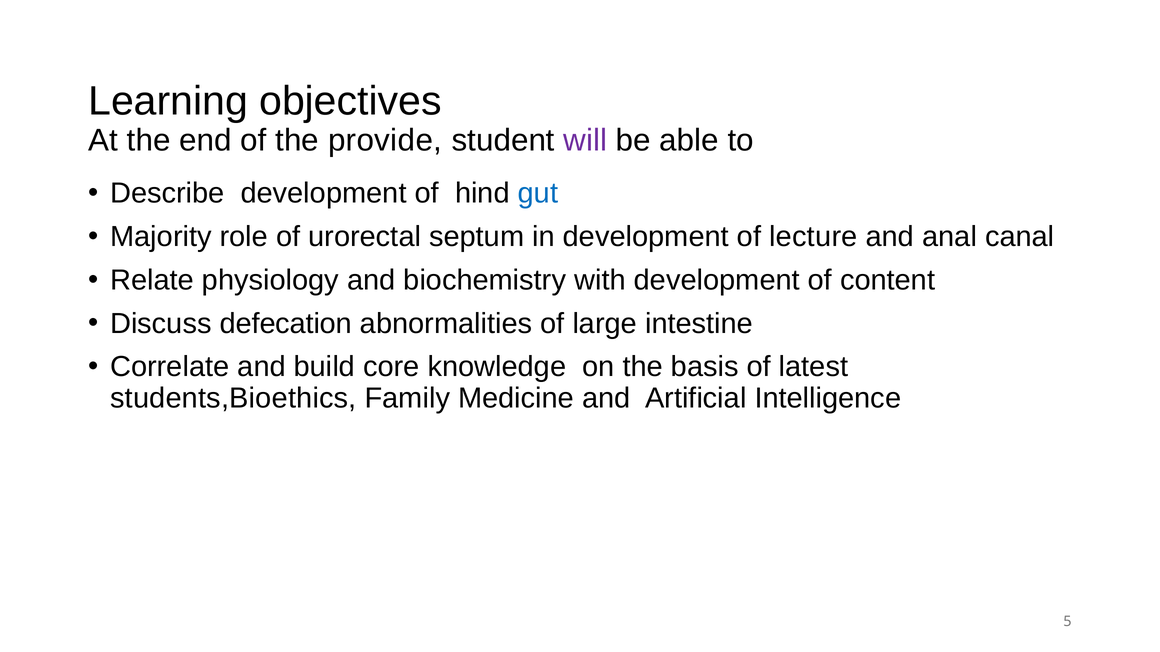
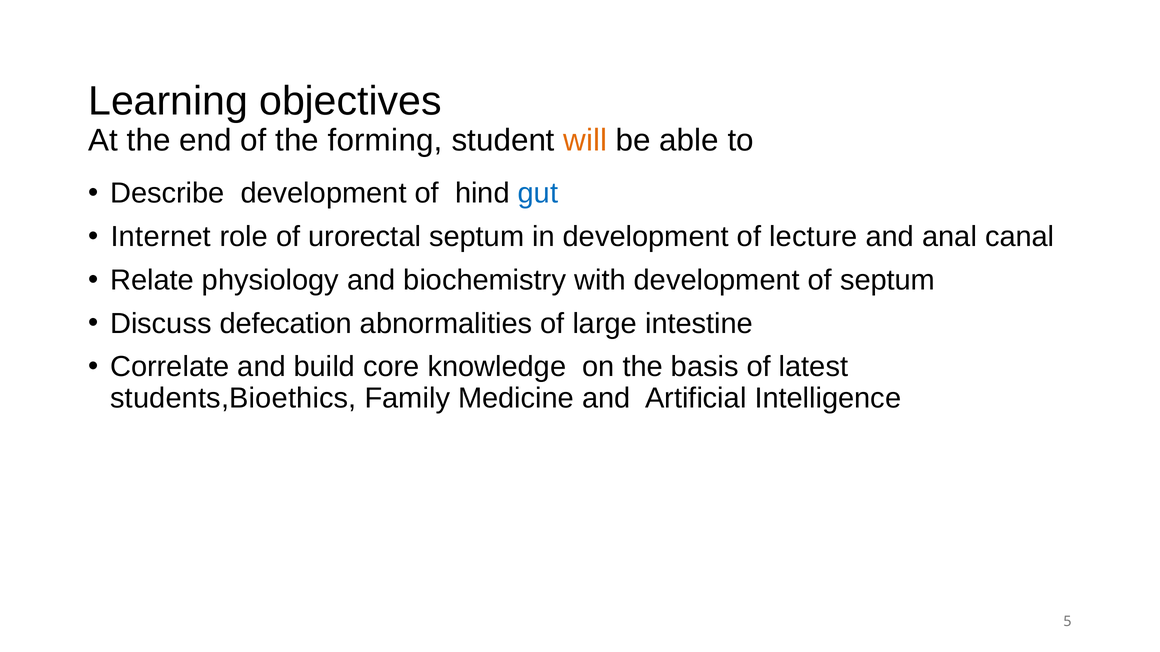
provide: provide -> forming (385, 141)
will colour: purple -> orange (585, 141)
Majority: Majority -> Internet (161, 237)
of content: content -> septum (888, 280)
